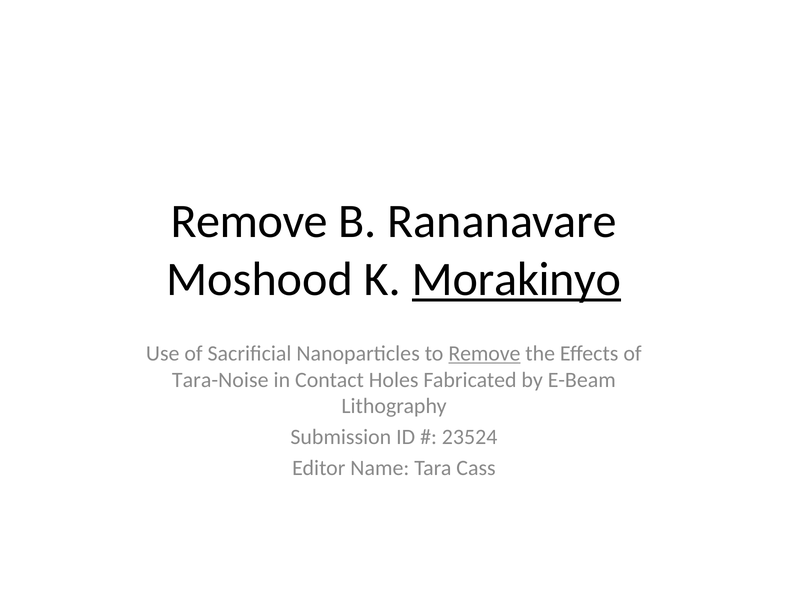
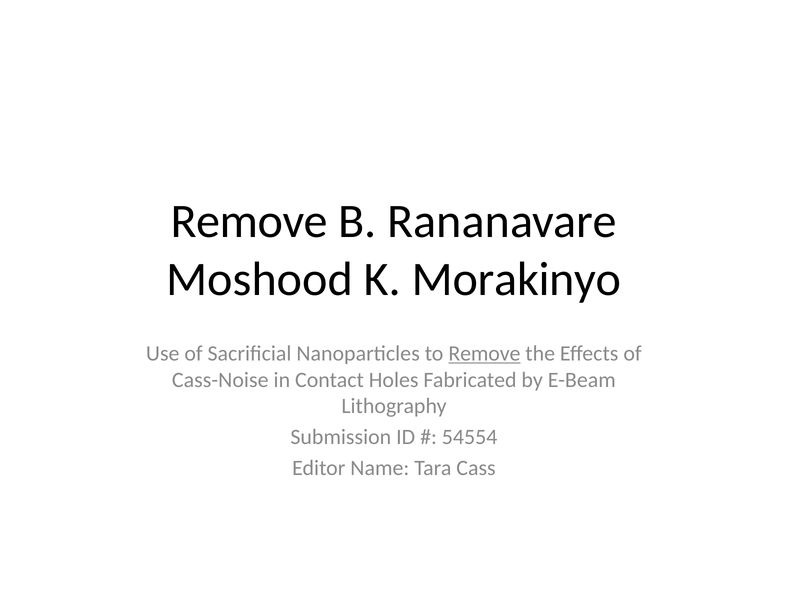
Morakinyo underline: present -> none (517, 279)
Tara-Noise: Tara-Noise -> Cass-Noise (220, 380)
23524: 23524 -> 54554 (470, 437)
